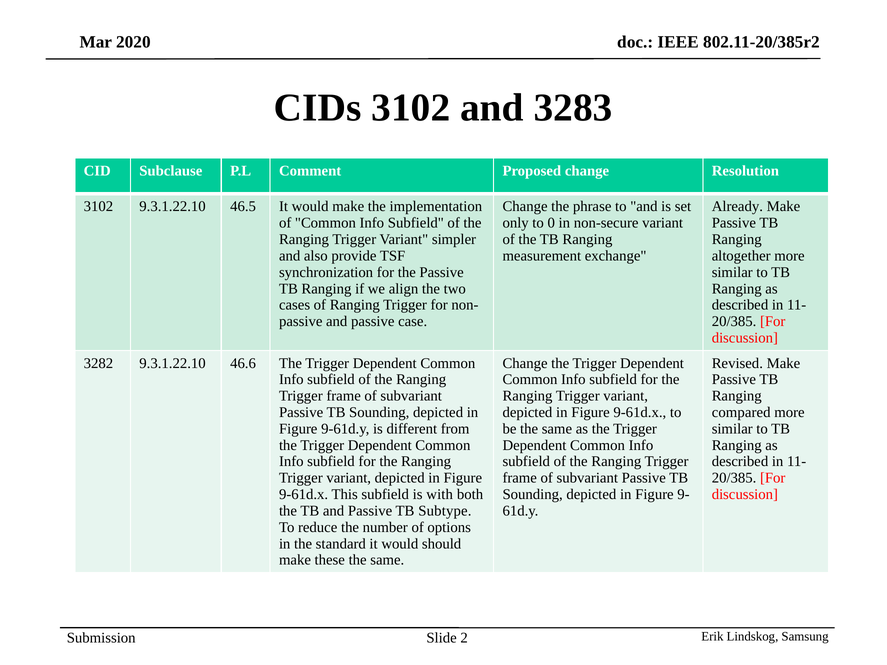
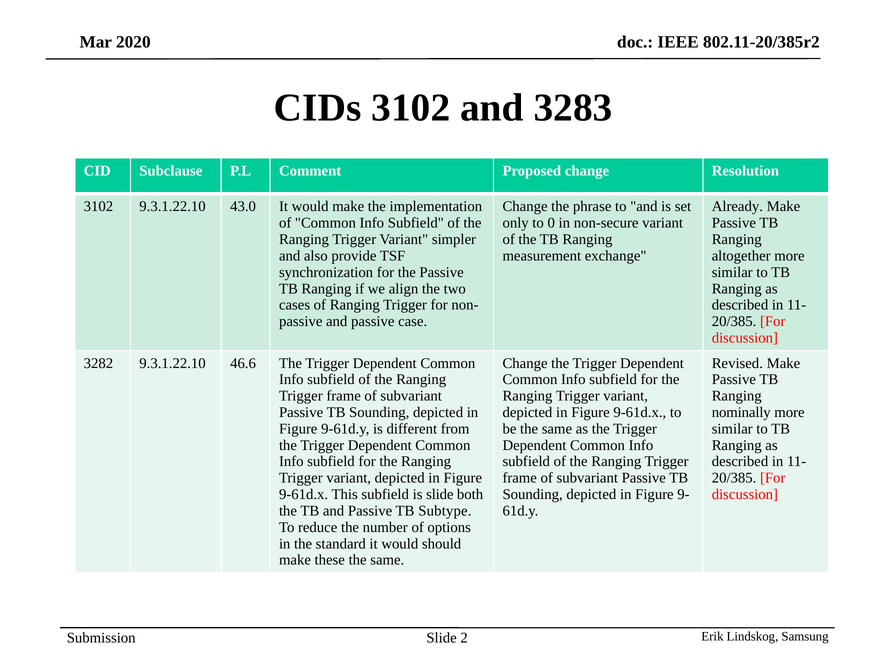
46.5: 46.5 -> 43.0 (243, 207)
compared: compared -> nominally (741, 413)
is with: with -> slide (440, 495)
